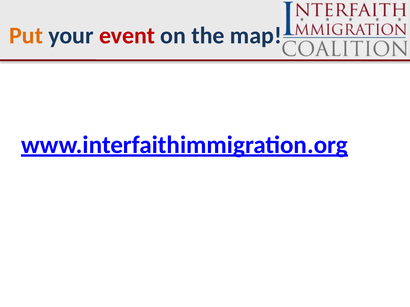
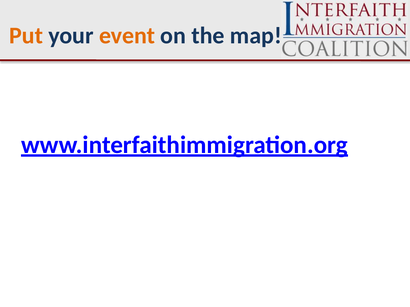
event colour: red -> orange (127, 36)
